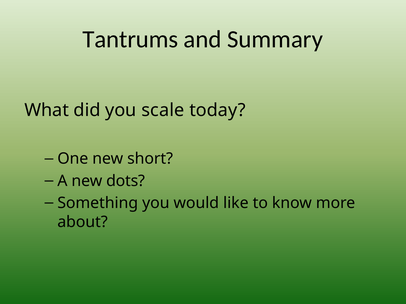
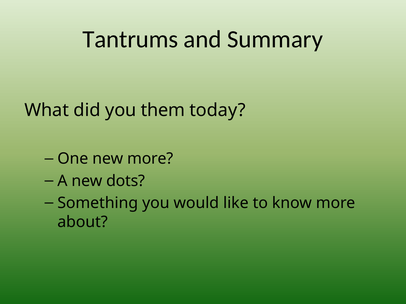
scale: scale -> them (163, 110)
new short: short -> more (150, 159)
